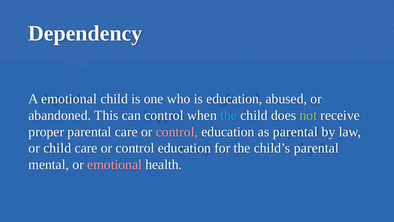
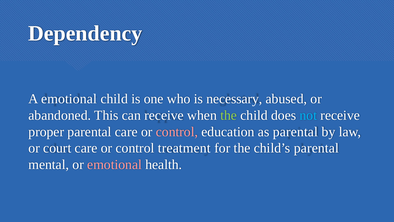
is education: education -> necessary (234, 99)
can control: control -> receive (164, 115)
the colour: light blue -> light green (229, 115)
not colour: light green -> light blue (308, 115)
or child: child -> court (57, 148)
education: education -> treatment (184, 148)
